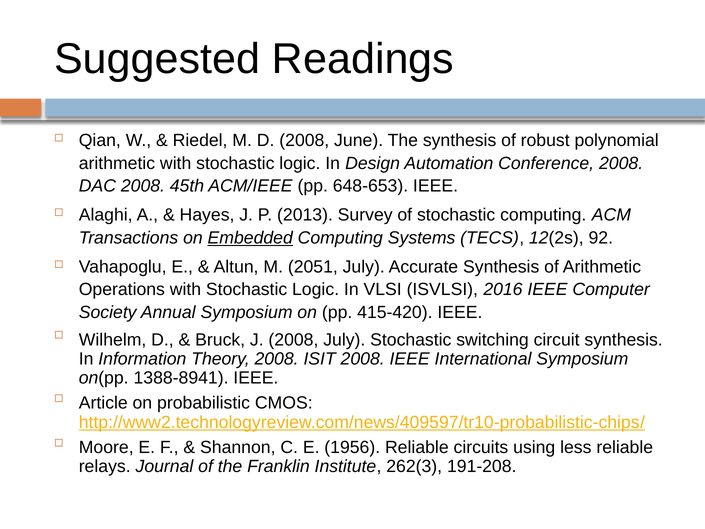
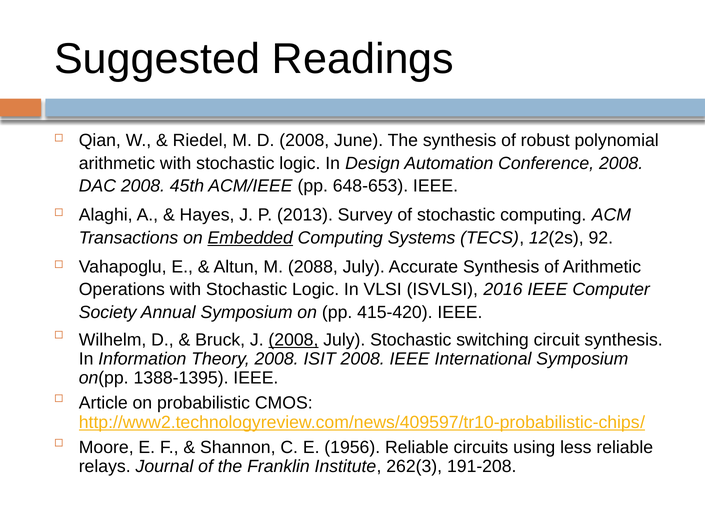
2051: 2051 -> 2088 (313, 267)
2008 underline: none -> present (293, 340)
1388-8941: 1388-8941 -> 1388-1395 (181, 378)
